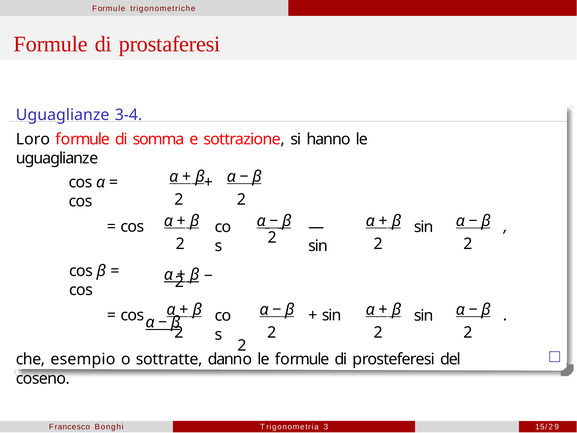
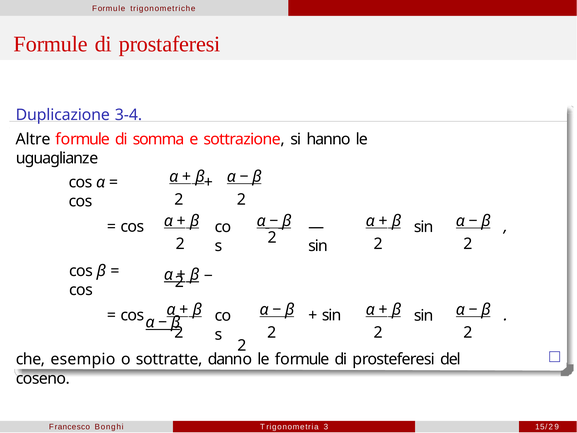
Uguaglianze: Uguaglianze -> Duplicazione (63, 115)
Loro: Loro -> Altre (33, 139)
